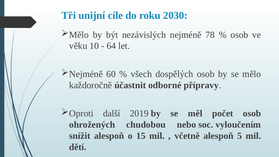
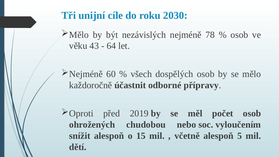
10: 10 -> 43 (94, 46)
další: další -> před (112, 113)
